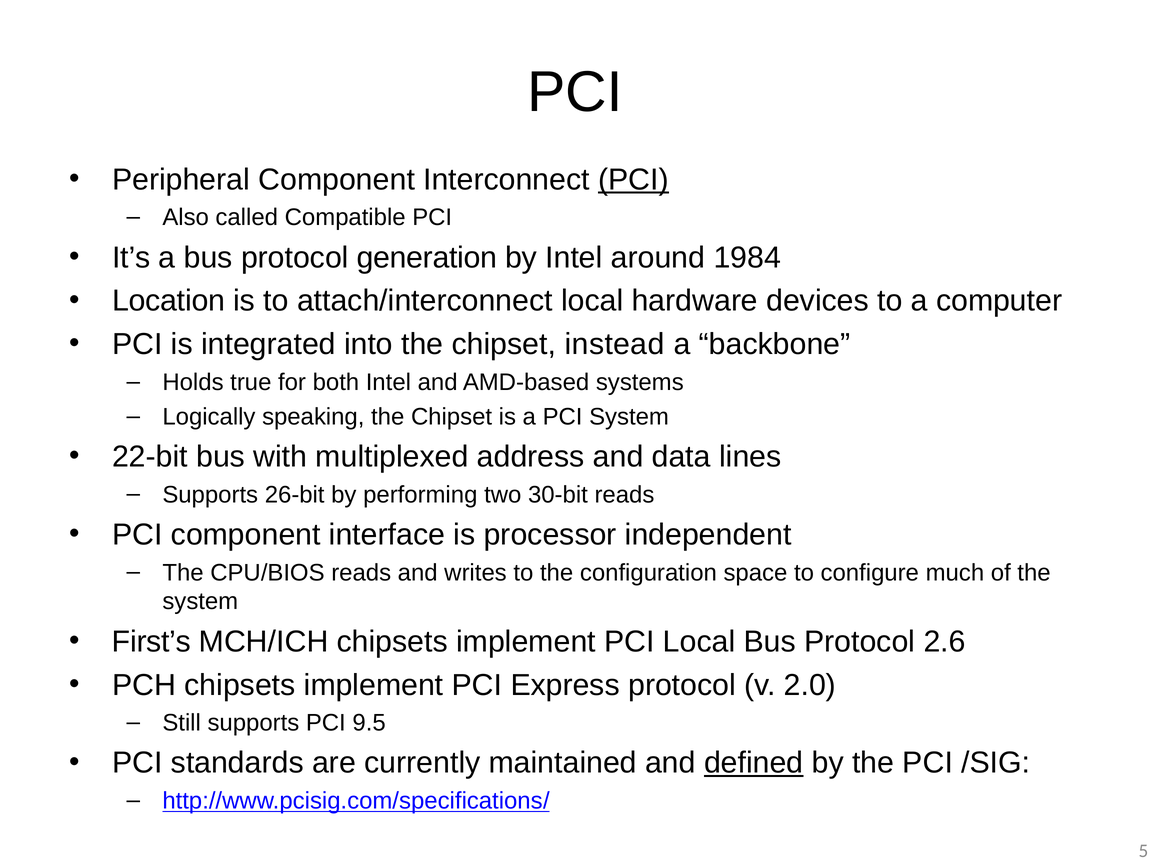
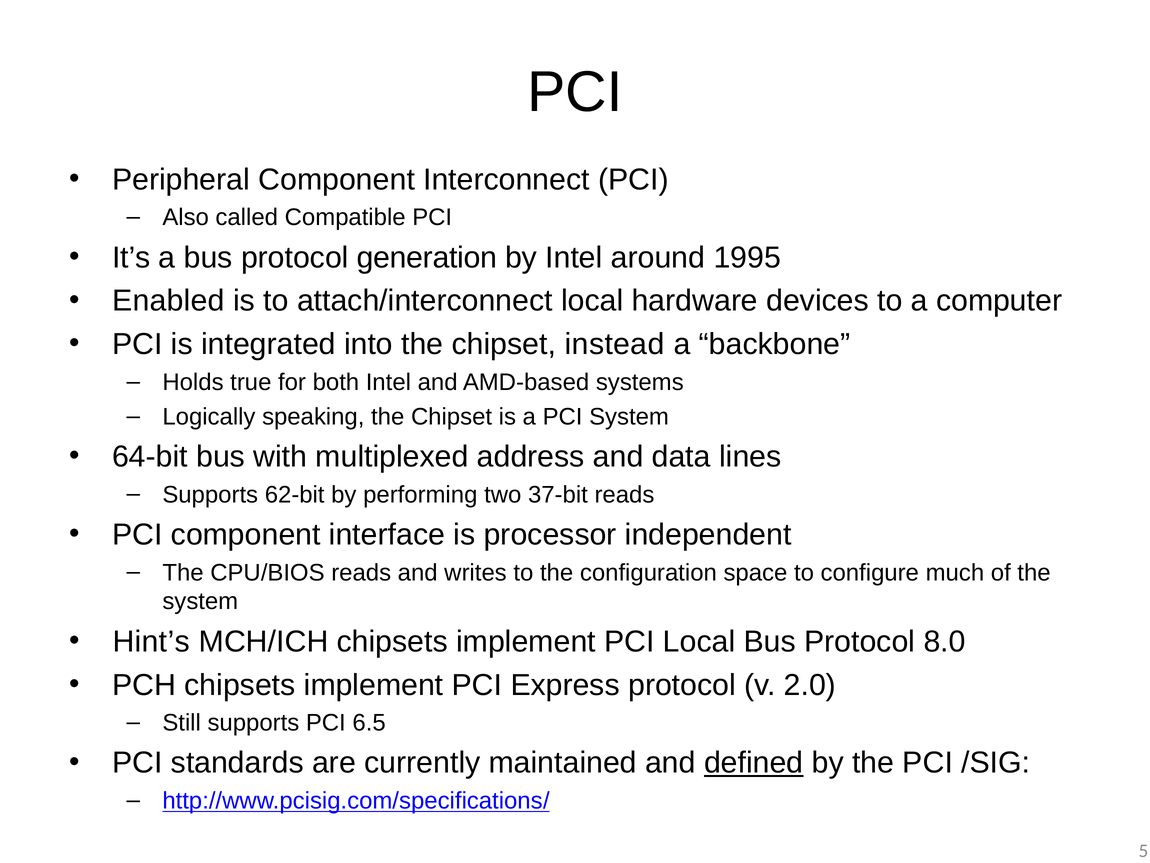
PCI underline: present -> none (633, 179)
1984: 1984 -> 1995 (747, 257)
Location: Location -> Enabled (168, 301)
22-bit: 22-bit -> 64-bit (150, 457)
26-bit: 26-bit -> 62-bit (295, 494)
30-bit: 30-bit -> 37-bit (558, 494)
First’s: First’s -> Hint’s (151, 641)
2.6: 2.6 -> 8.0 (945, 641)
9.5: 9.5 -> 6.5 (369, 722)
